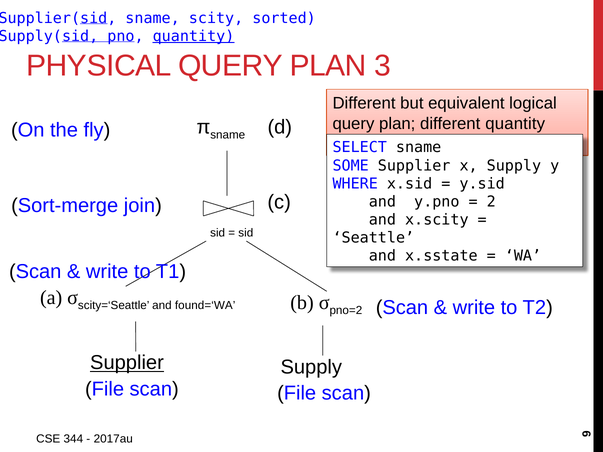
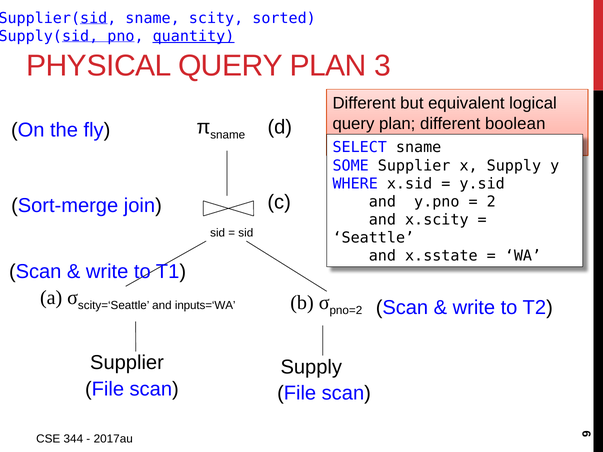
different quantity: quantity -> boolean (515, 124)
found=‘WA: found=‘WA -> inputs=‘WA (205, 306)
Supplier underline: present -> none (127, 363)
